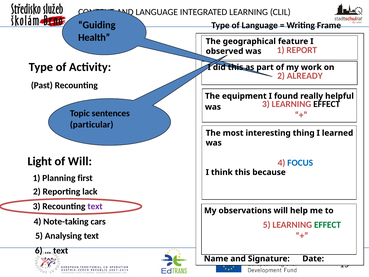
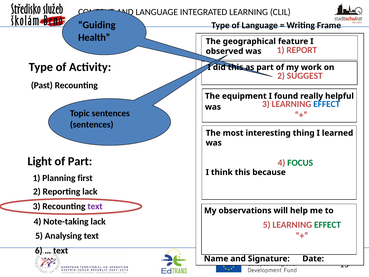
ALREADY: ALREADY -> SUGGEST (305, 76)
EFFECT colour: black -> blue (327, 104)
particular: particular -> sentences (92, 124)
of Will: Will -> Part (80, 161)
FOCUS colour: blue -> green (300, 163)
Note-taking cars: cars -> lack (98, 221)
